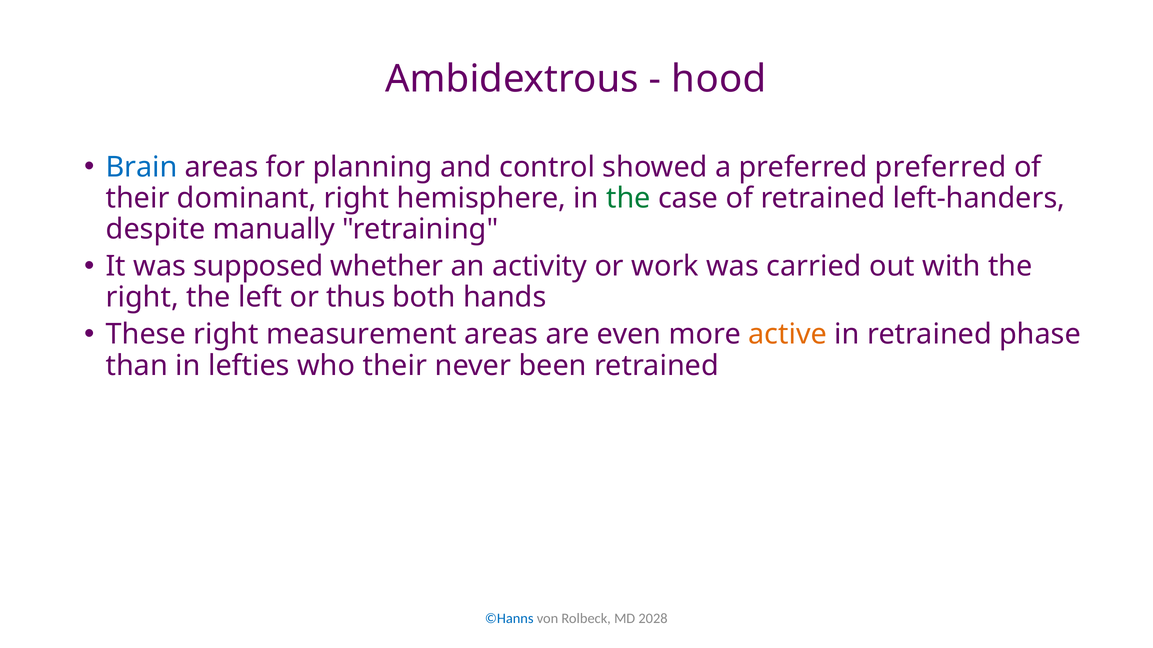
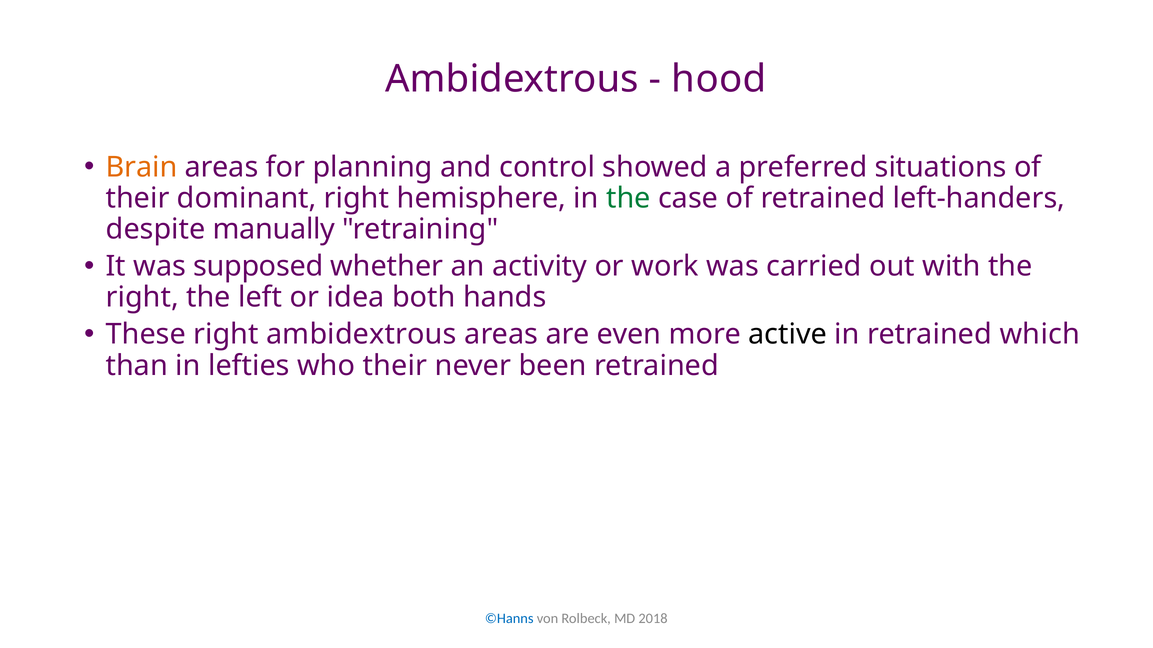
Brain colour: blue -> orange (142, 167)
preferred preferred: preferred -> situations (941, 167)
thus: thus -> idea (356, 298)
right measurement: measurement -> ambidextrous (361, 335)
active colour: orange -> black (788, 335)
phase: phase -> which (1040, 335)
2028: 2028 -> 2018 (653, 619)
